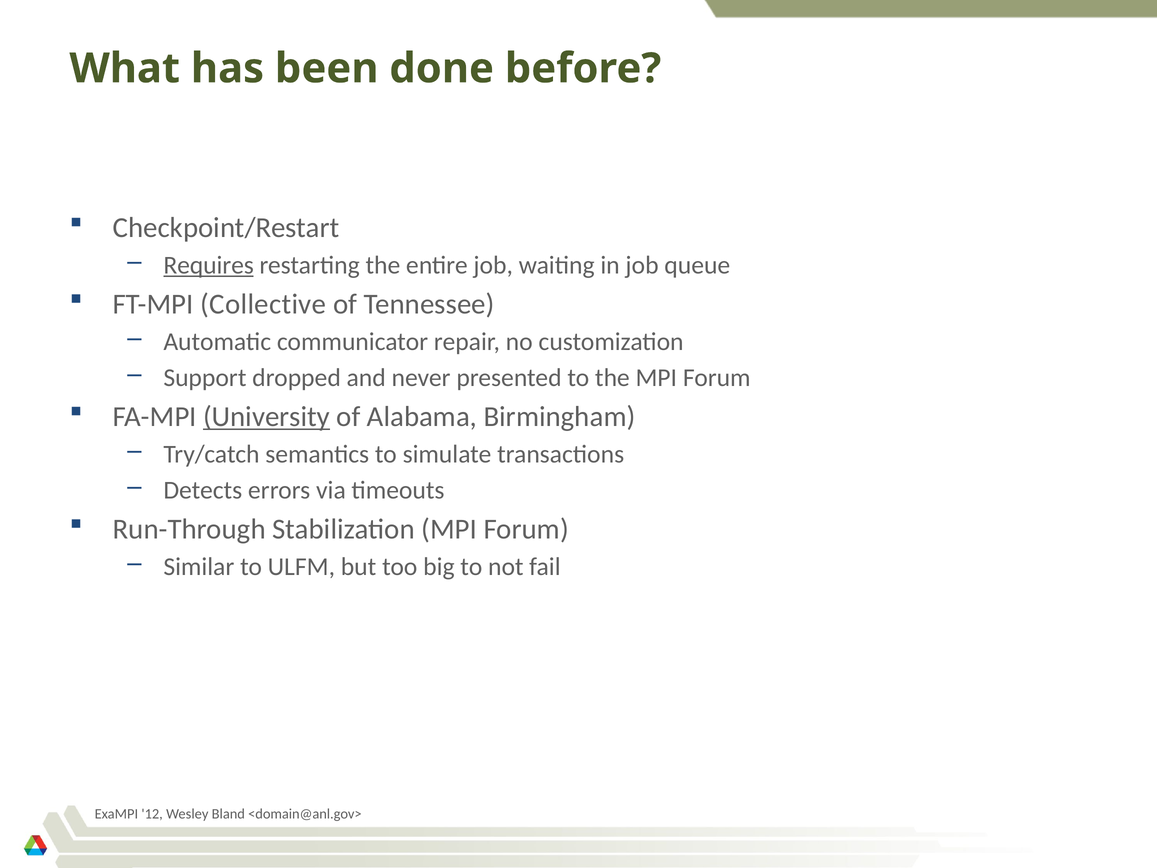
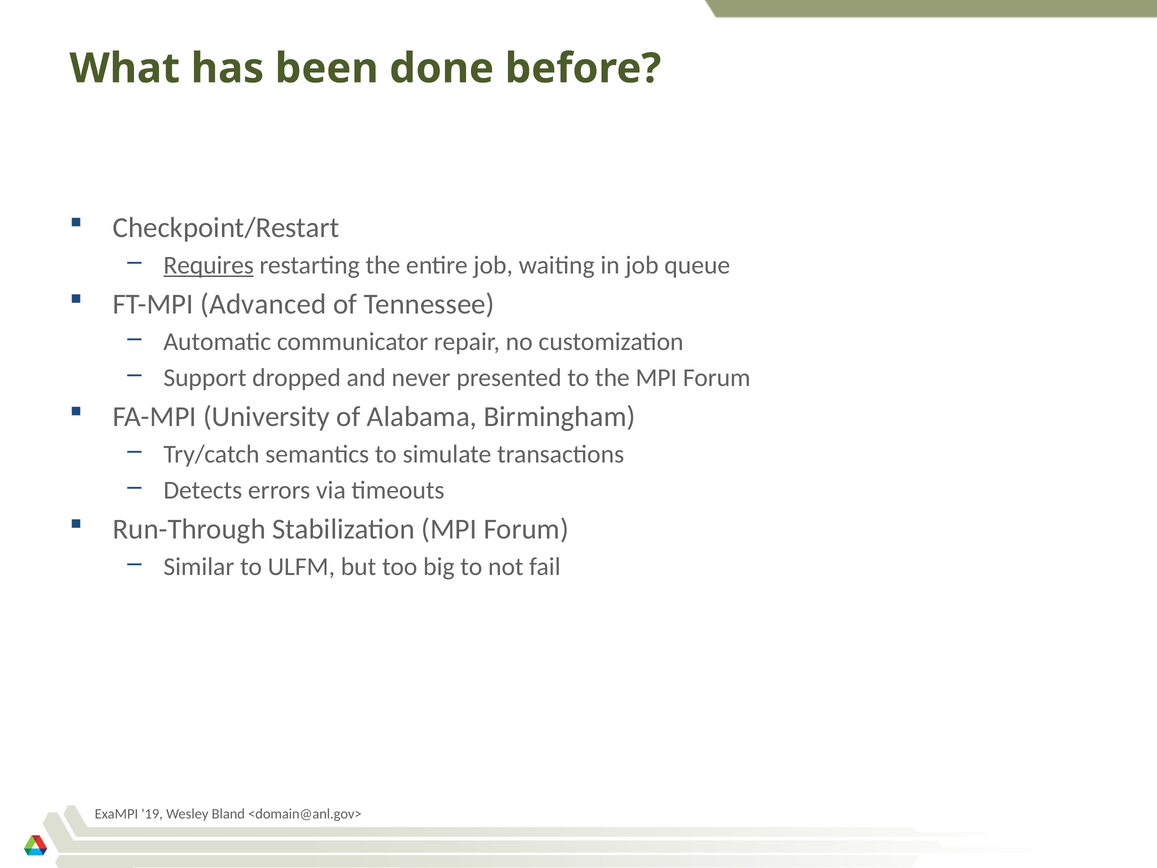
Collective: Collective -> Advanced (263, 304)
University underline: present -> none (267, 417)
12: 12 -> 19 (152, 814)
